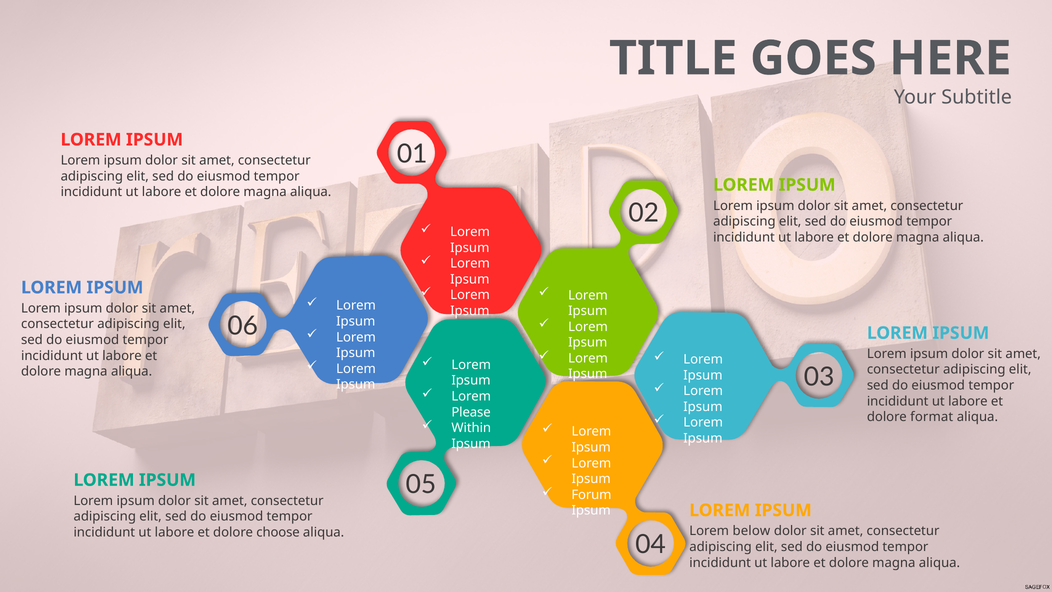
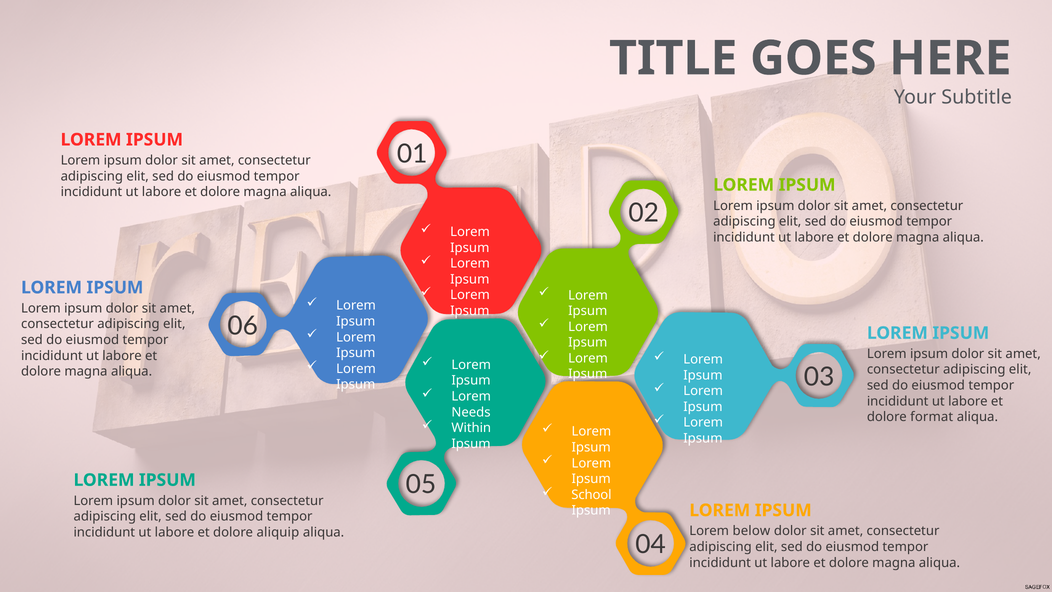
Please: Please -> Needs (471, 412)
Forum: Forum -> School (591, 495)
choose: choose -> aliquip (278, 532)
